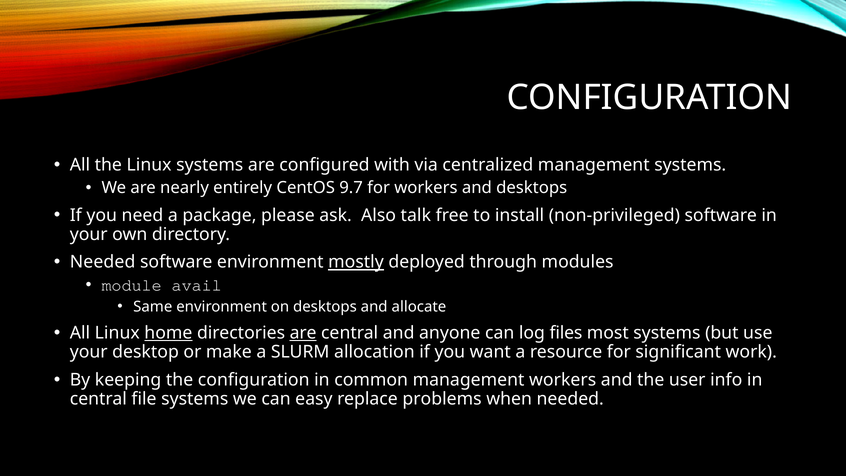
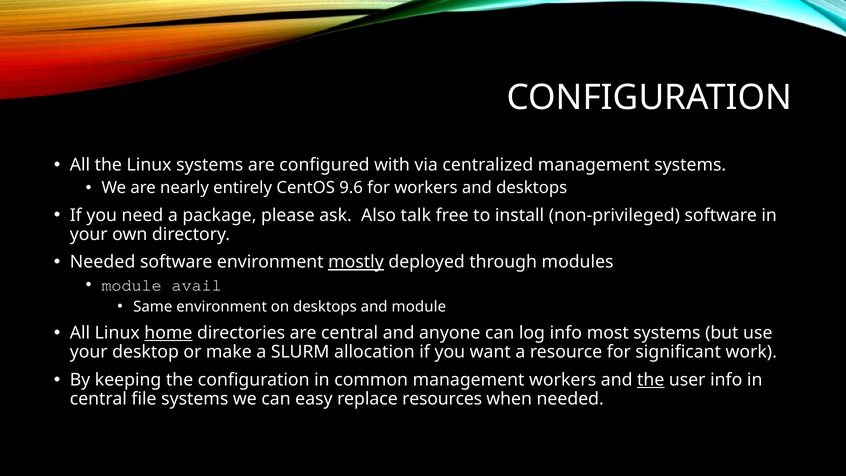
9.7: 9.7 -> 9.6 (351, 188)
and allocate: allocate -> module (419, 307)
are underline: present -> none (303, 333)
log files: files -> info (566, 333)
the underline: none -> present (651, 380)
problems: problems -> resources (442, 399)
